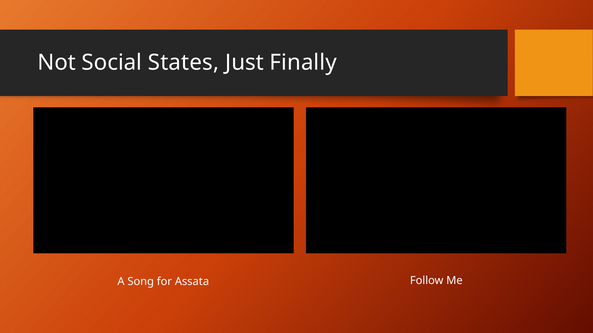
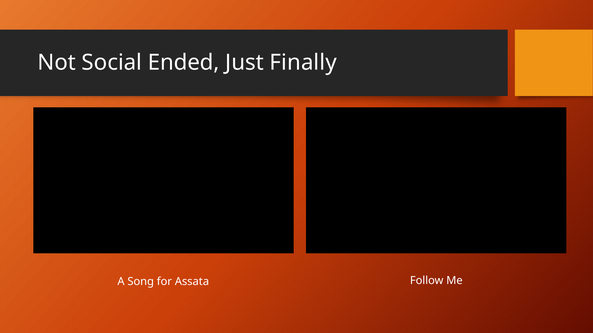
States: States -> Ended (184, 63)
